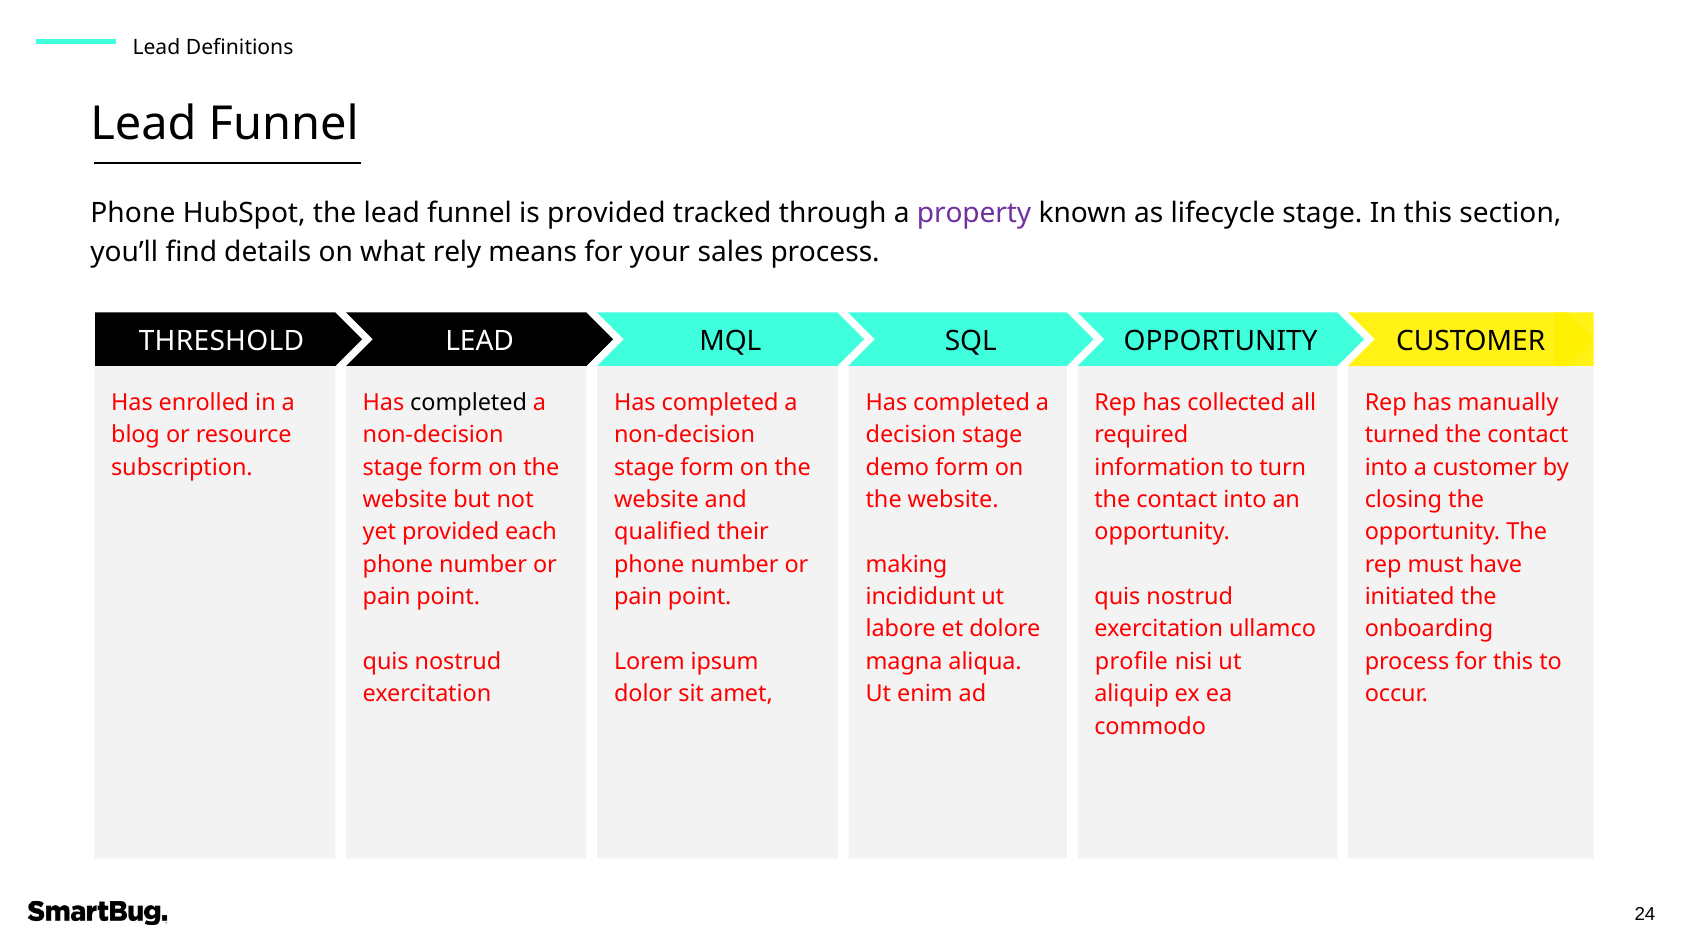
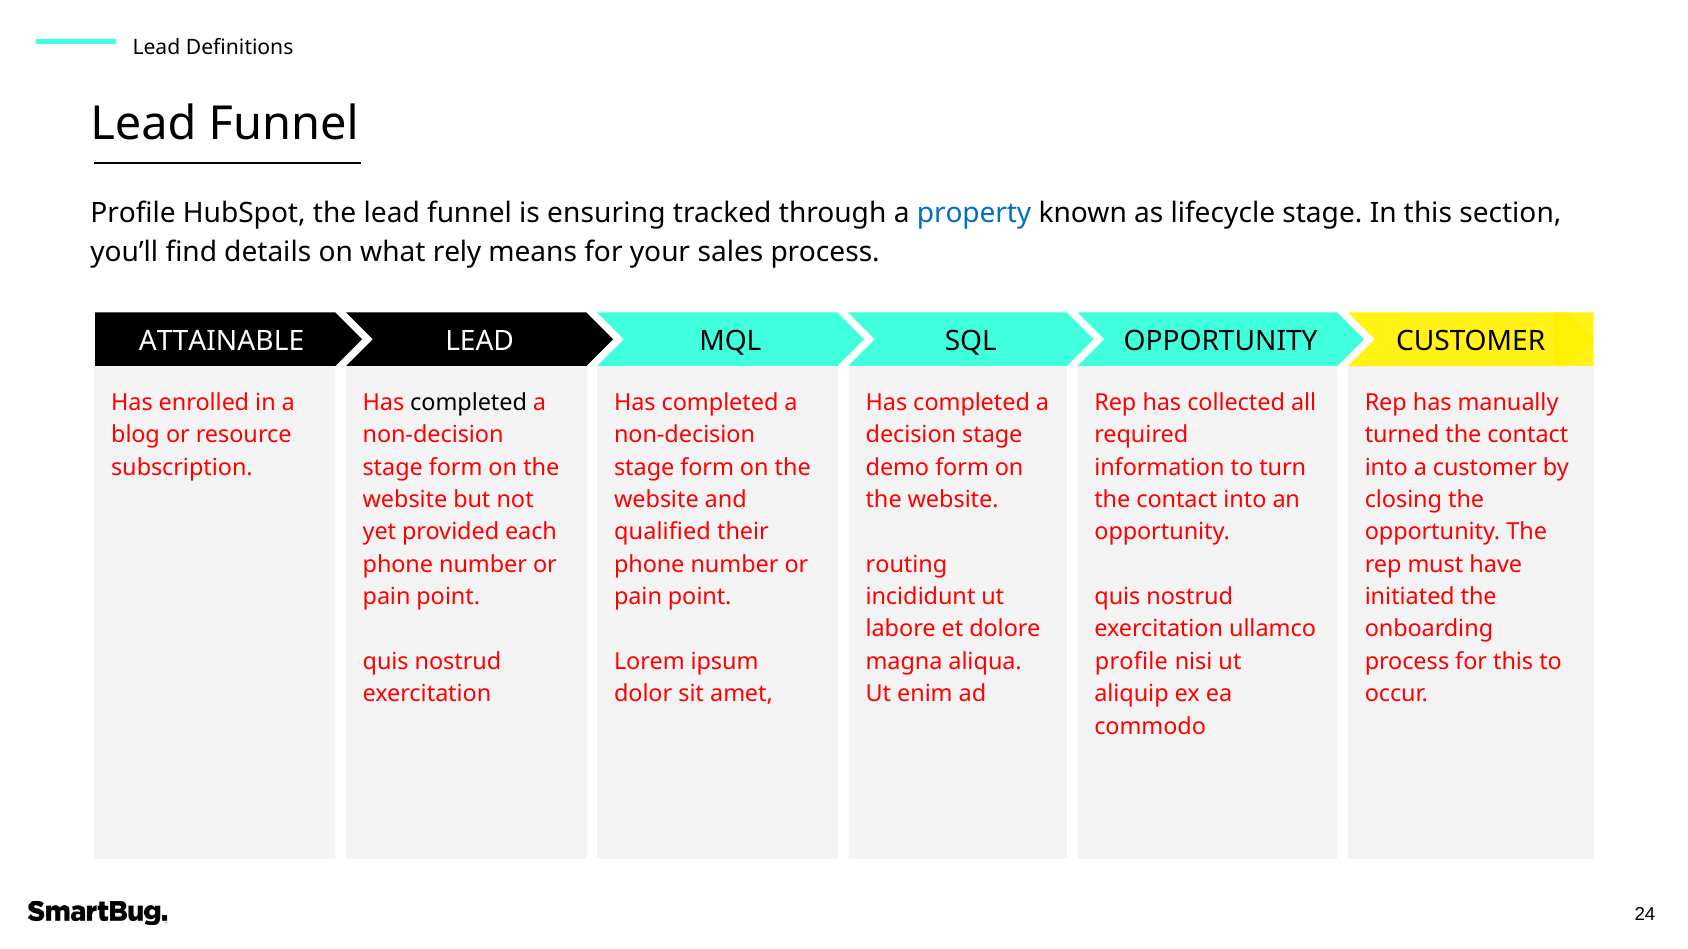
Phone: Phone -> Profile (133, 213)
is provided: provided -> ensuring (606, 213)
property colour: purple -> blue (974, 213)
THRESHOLD: THRESHOLD -> ATTAINABLE (222, 341)
making: making -> routing (907, 565)
